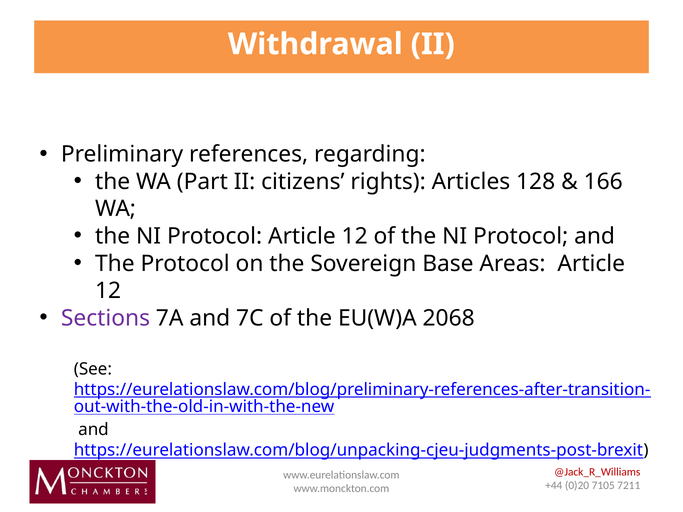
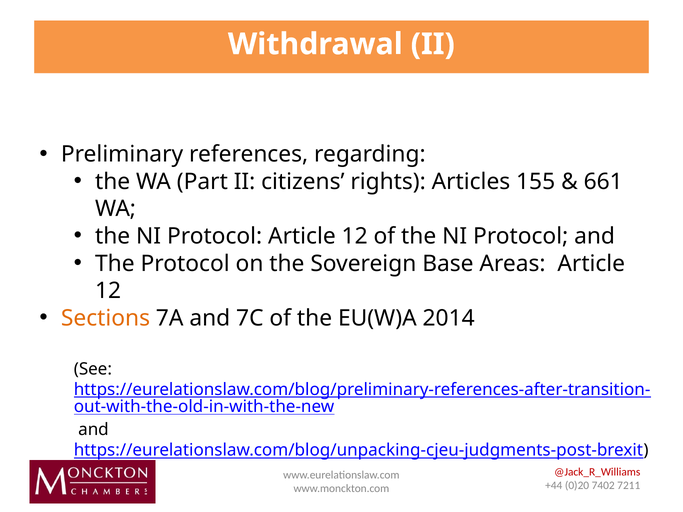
128: 128 -> 155 (536, 182)
166: 166 -> 661 (603, 182)
Sections colour: purple -> orange (105, 318)
2068: 2068 -> 2014 (449, 318)
7105: 7105 -> 7402 (603, 486)
